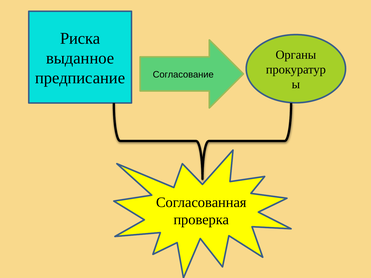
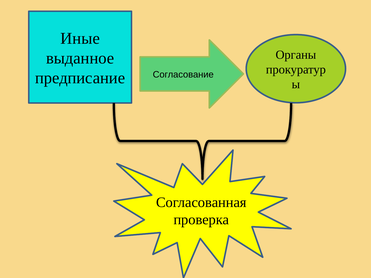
Риска: Риска -> Иные (80, 39)
